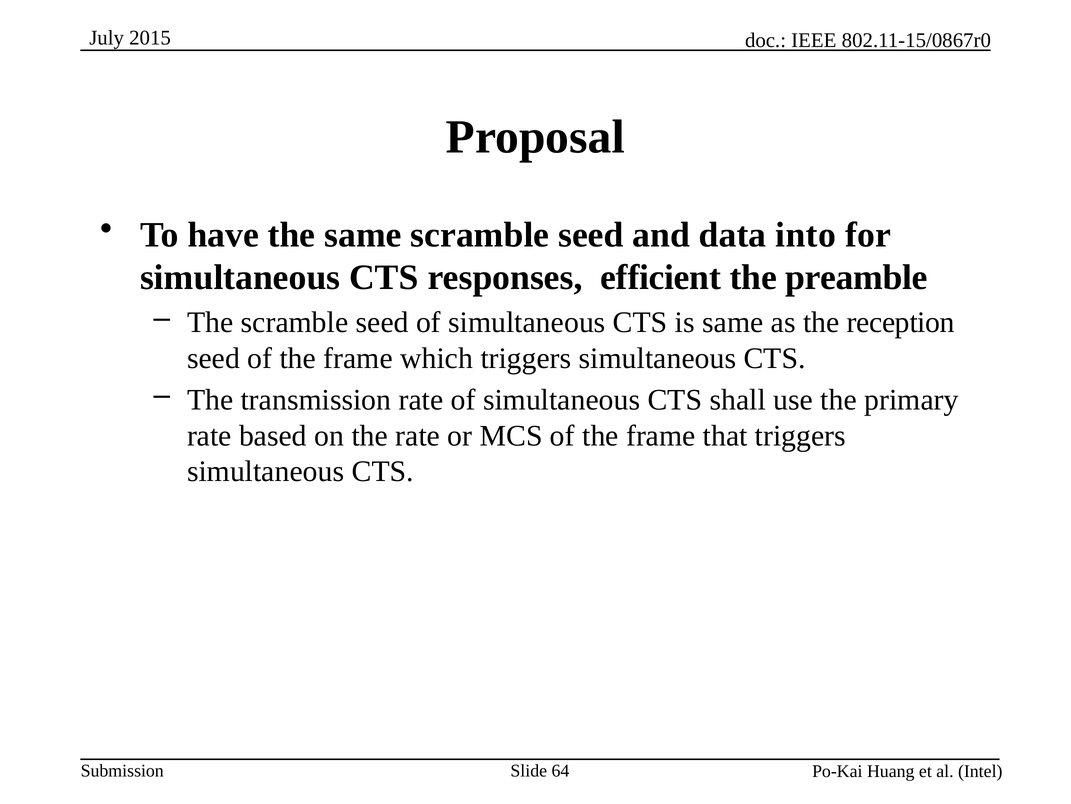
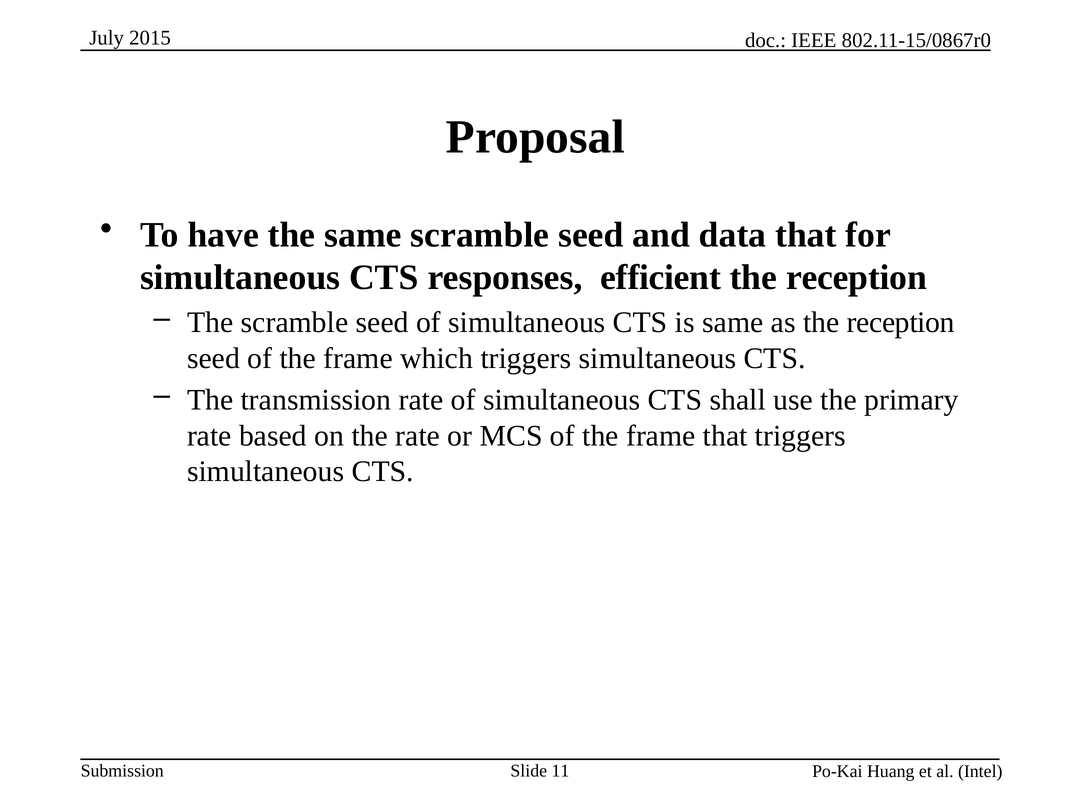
data into: into -> that (806, 235)
preamble: preamble -> reception (857, 277)
64: 64 -> 11 (560, 770)
